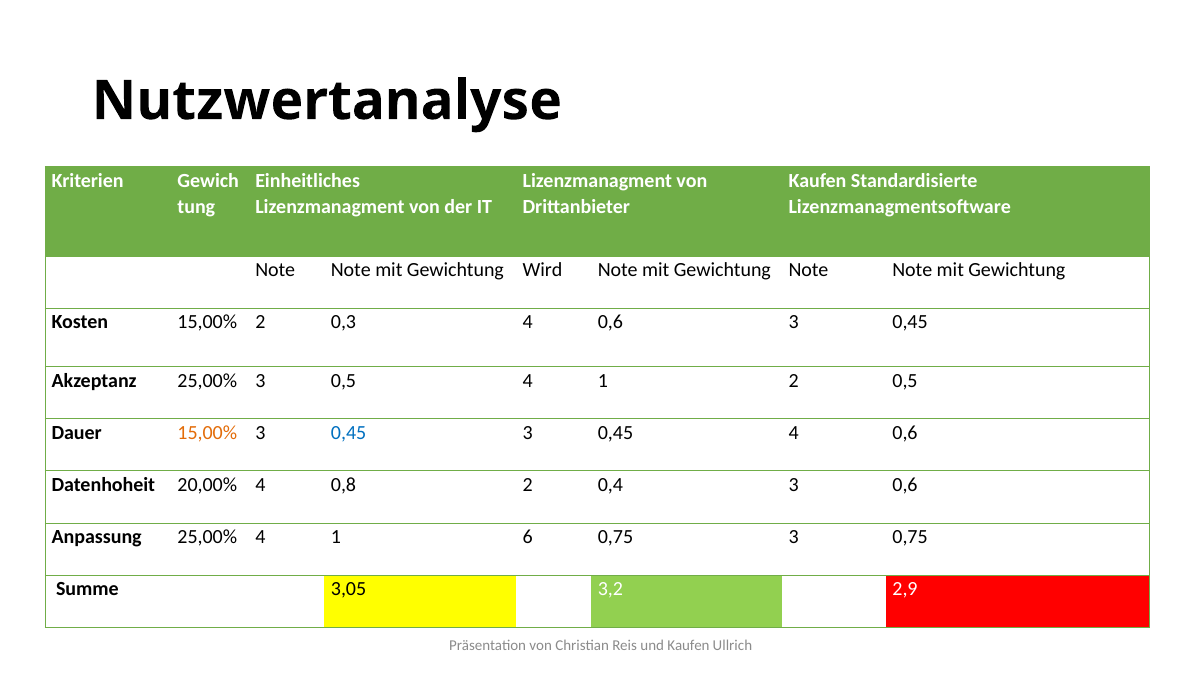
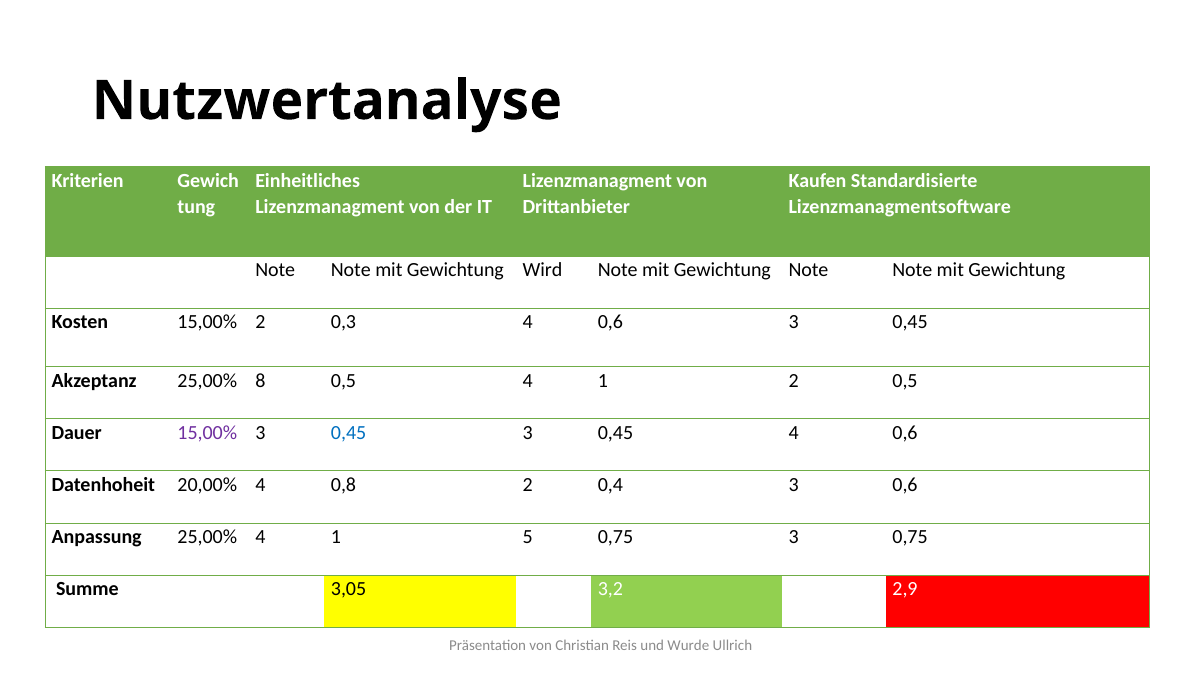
25,00% 3: 3 -> 8 (260, 381)
15,00% colour: orange -> purple (207, 433)
6: 6 -> 5 (528, 537)
und Kaufen: Kaufen -> Wurde (688, 646)
